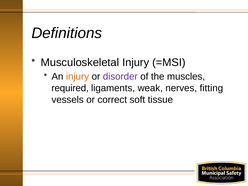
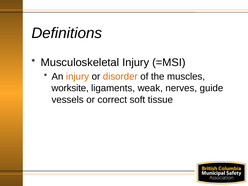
disorder colour: purple -> orange (120, 77)
required: required -> worksite (70, 88)
fitting: fitting -> guide (211, 88)
